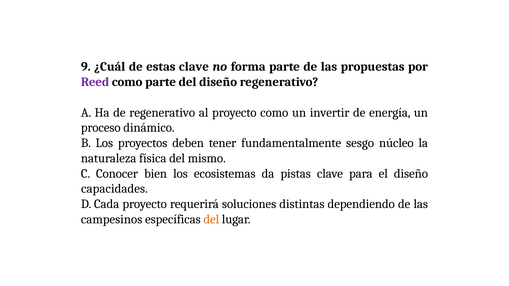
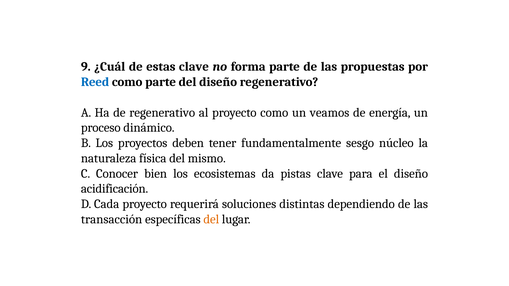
Reed colour: purple -> blue (95, 82)
invertir: invertir -> veamos (330, 113)
capacidades: capacidades -> acidificación (115, 189)
campesinos: campesinos -> transacción (112, 220)
